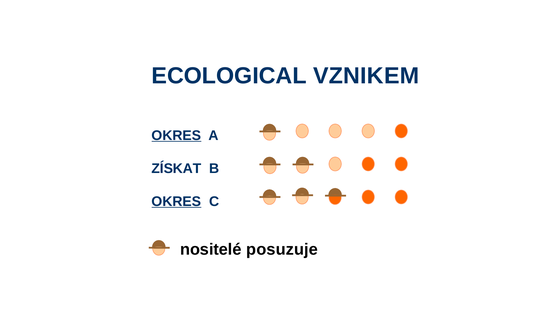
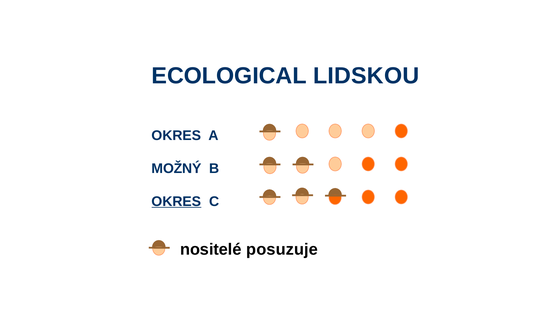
VZNIKEM: VZNIKEM -> LIDSKOU (366, 76)
OKRES underline: present -> none (176, 136)
ZÍSKAT: ZÍSKAT -> MOŽNÝ (176, 169)
